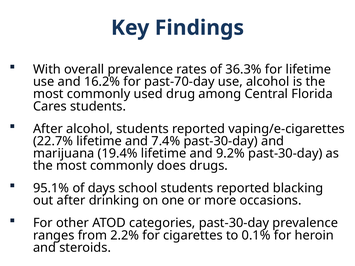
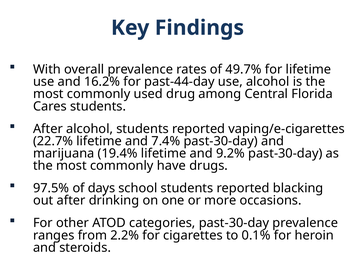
36.3%: 36.3% -> 49.7% (244, 69)
past-70-day: past-70-day -> past-44-day (179, 82)
does: does -> have (171, 166)
95.1%: 95.1% -> 97.5% (51, 188)
